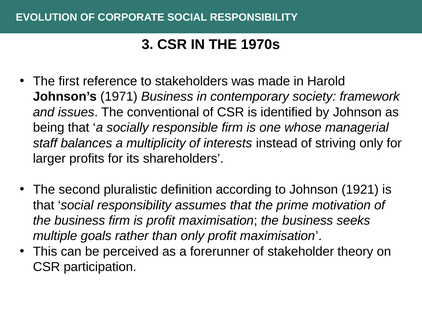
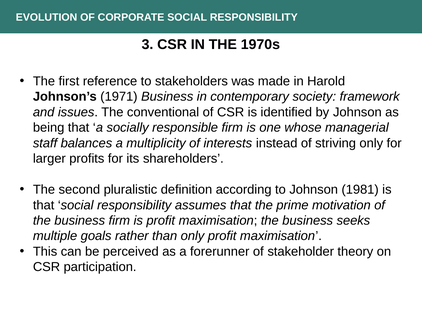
1921: 1921 -> 1981 (360, 189)
